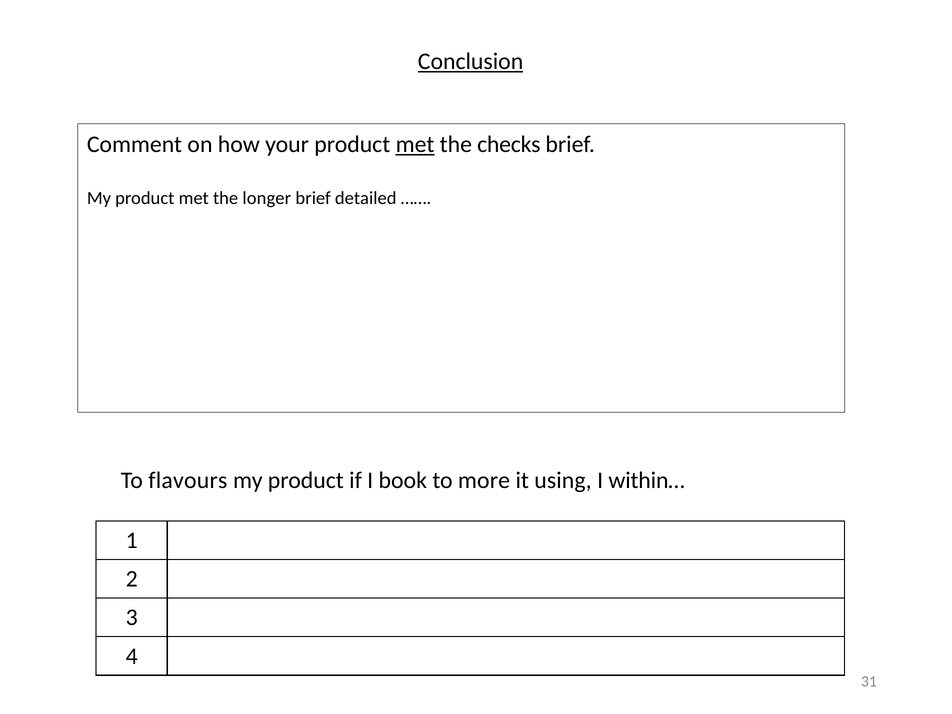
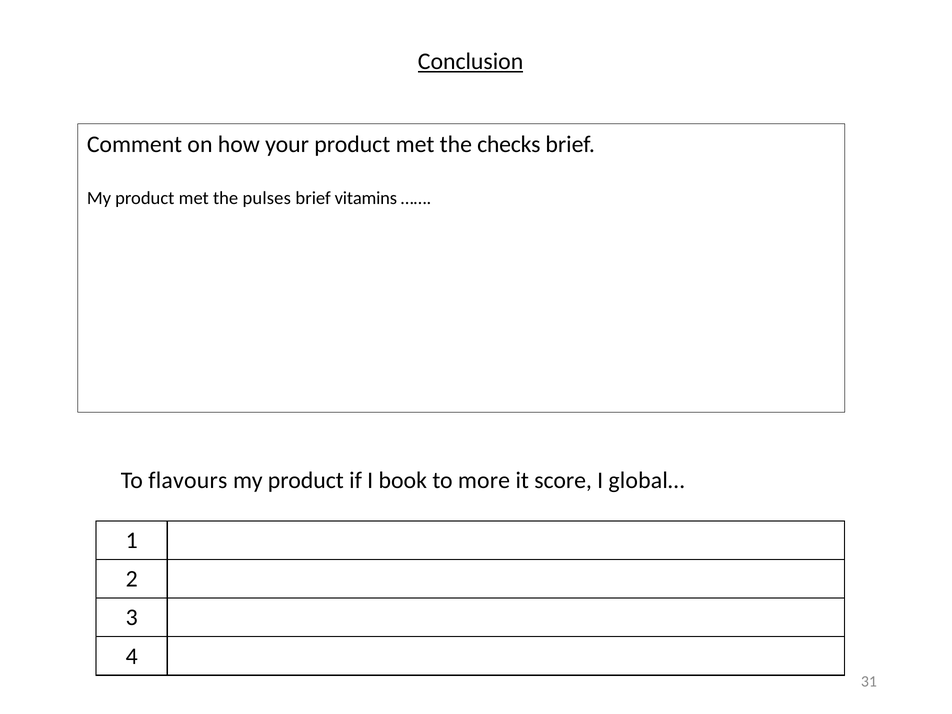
met underline: present -> none (415, 144)
longer: longer -> pulses (267, 198)
detailed: detailed -> vitamins (366, 198)
using: using -> score (563, 480)
within…: within… -> global… (646, 480)
